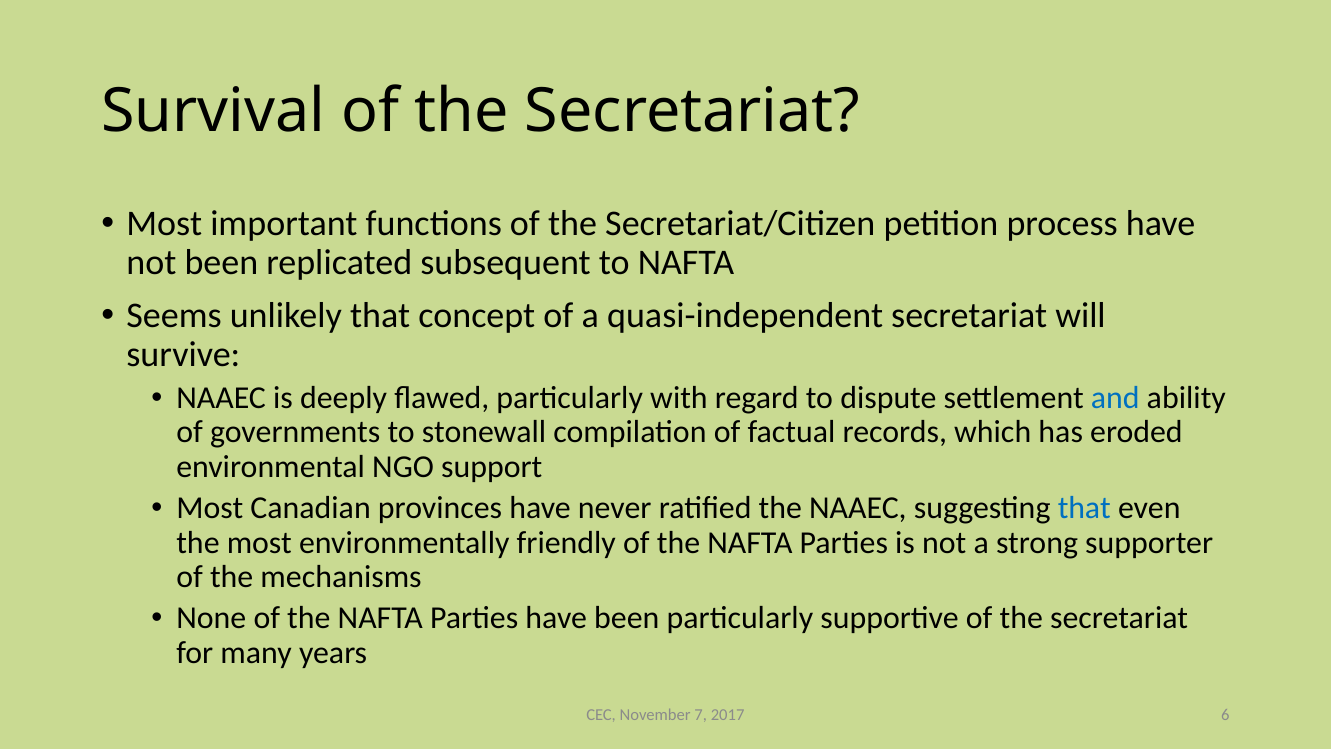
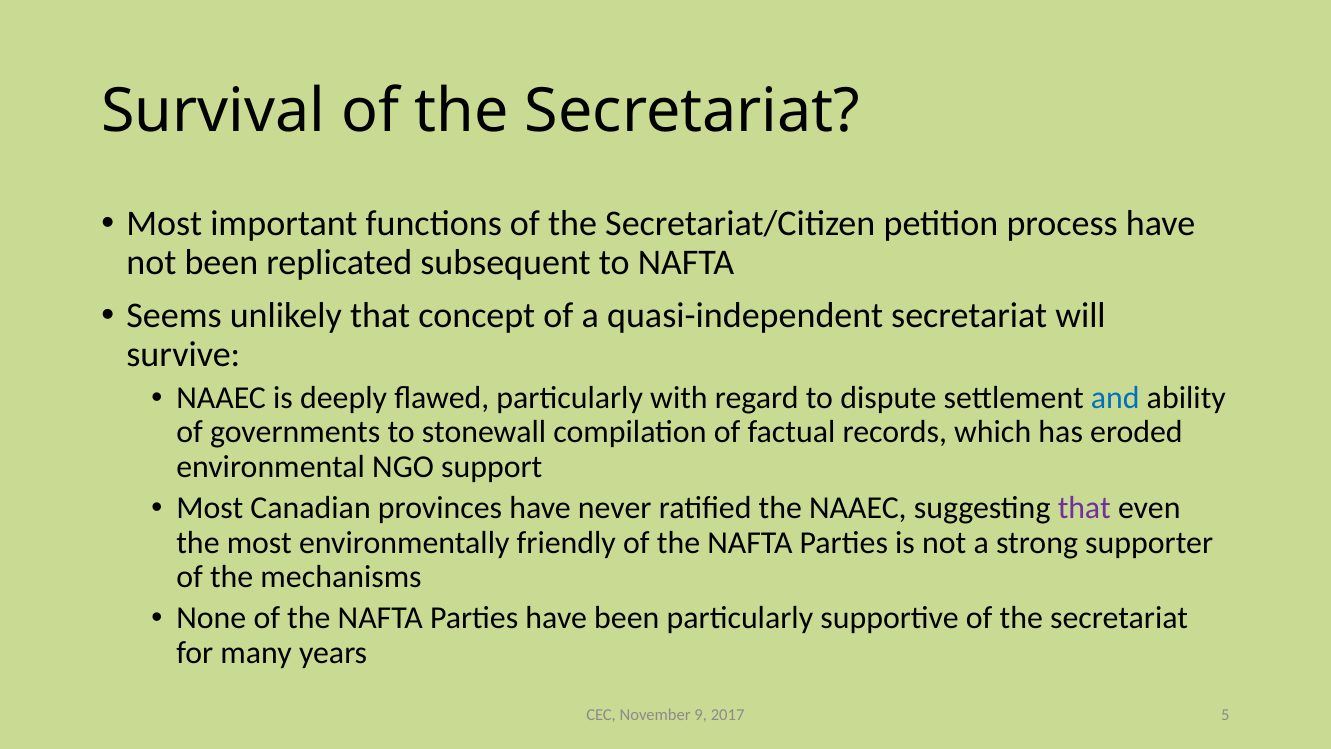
that colour: blue -> purple (1084, 508)
7: 7 -> 9 (701, 715)
6: 6 -> 5 (1225, 715)
